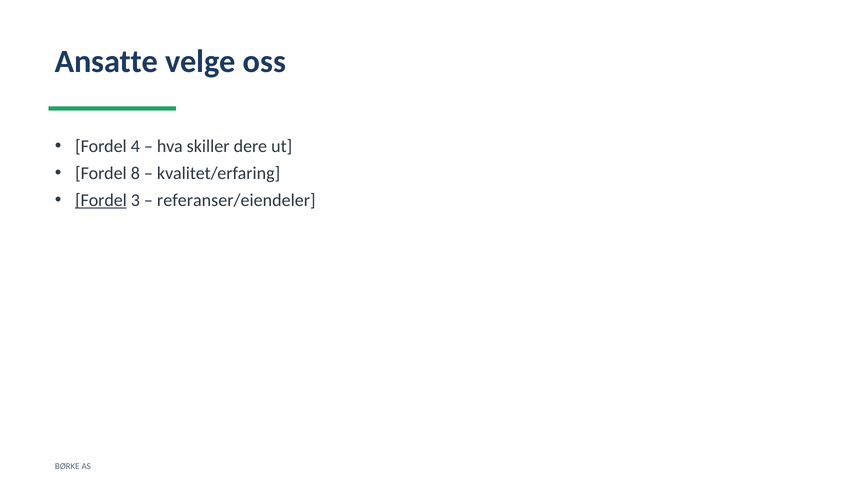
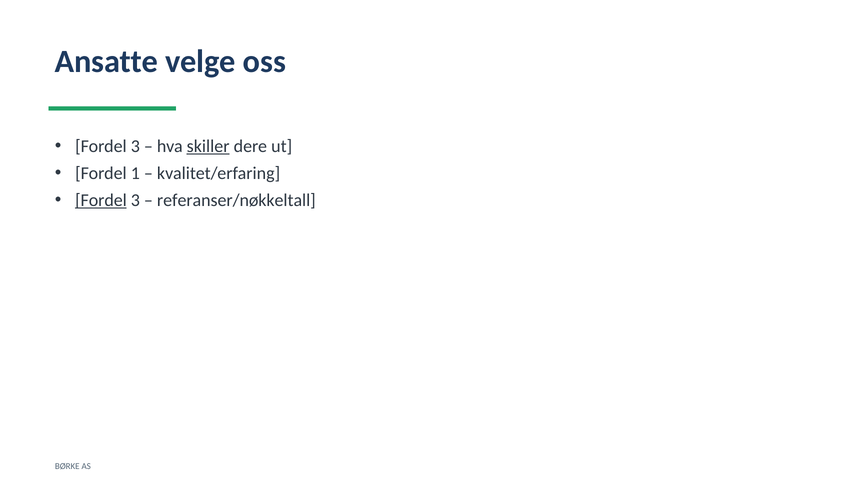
4: 4 -> 3 (135, 146)
skiller underline: none -> present (208, 146)
8: 8 -> 1 (135, 173)
referanser/eiendeler: referanser/eiendeler -> referanser/nøkkeltall (236, 200)
